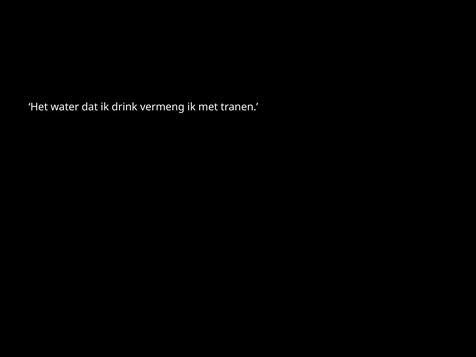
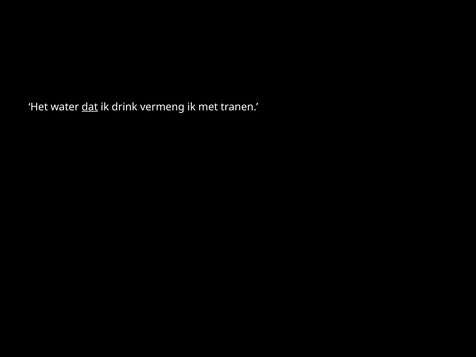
dat underline: none -> present (90, 107)
